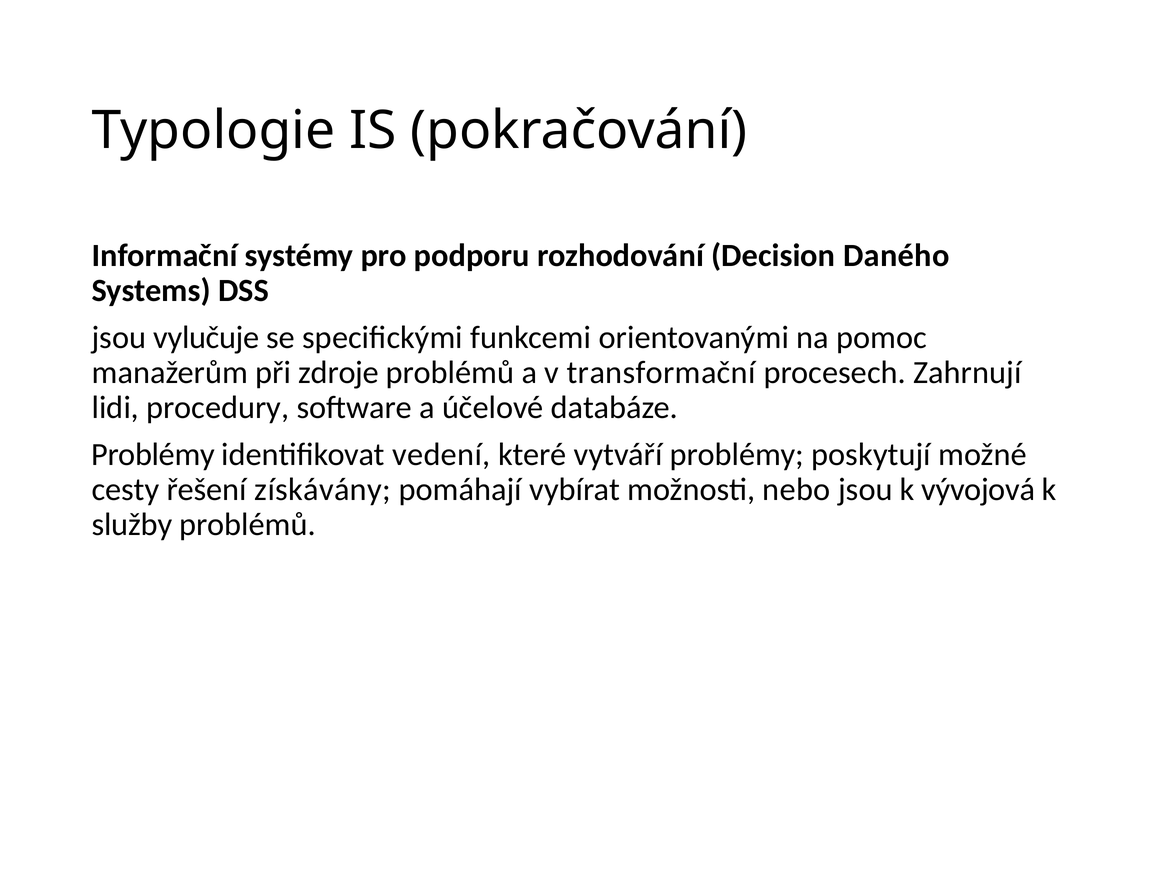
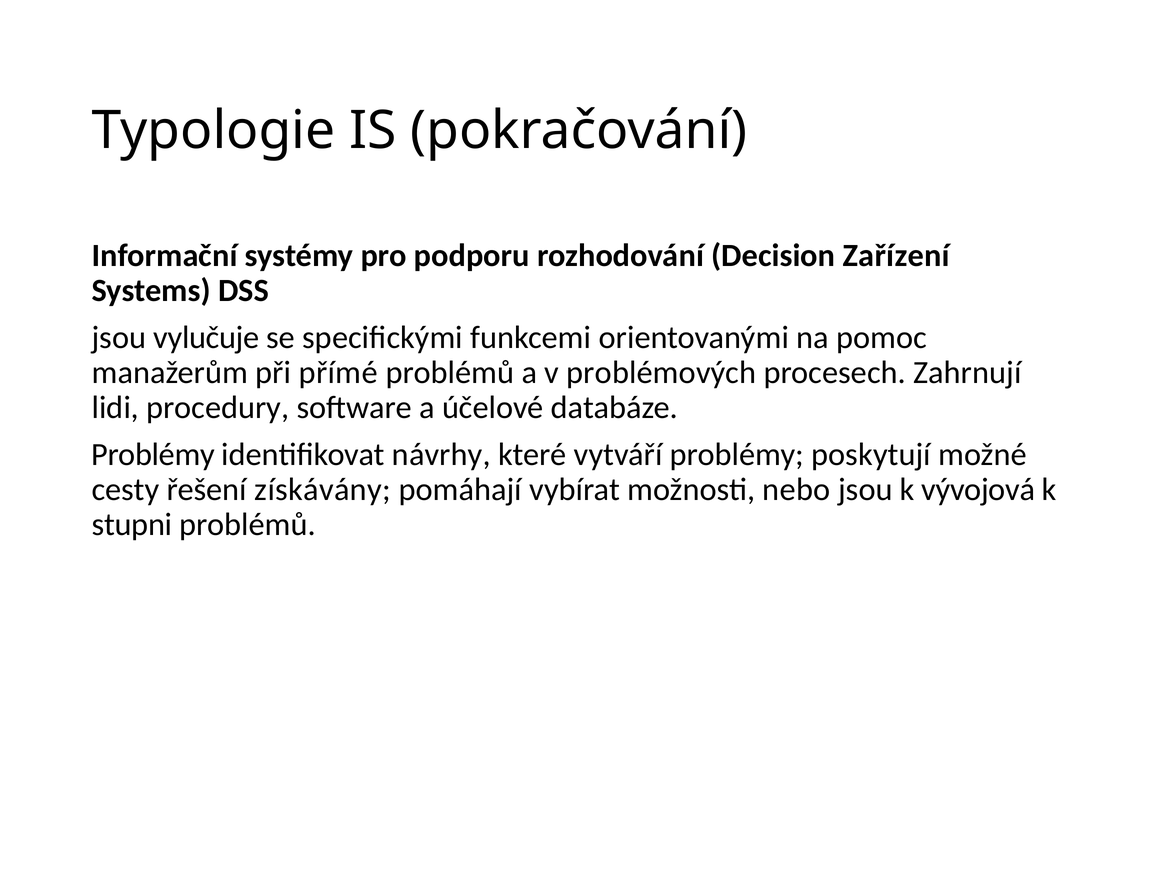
Daného: Daného -> Zařízení (896, 256)
zdroje: zdroje -> přímé (338, 373)
transformační: transformační -> problémových (661, 373)
vedení: vedení -> návrhy (441, 455)
služby: služby -> stupni (132, 525)
